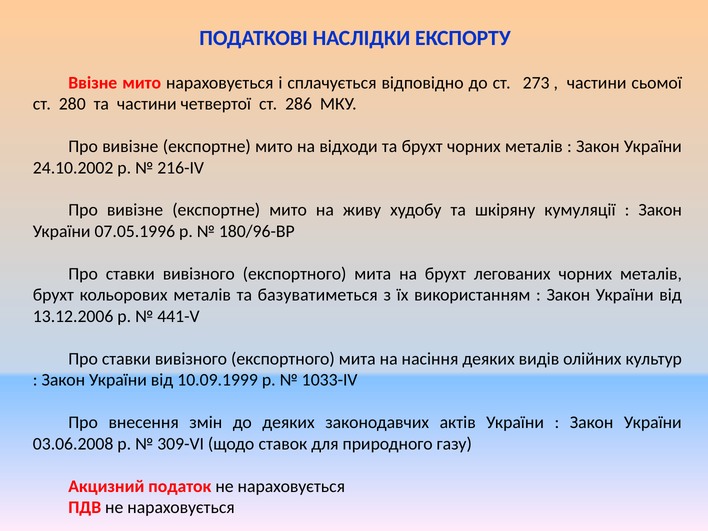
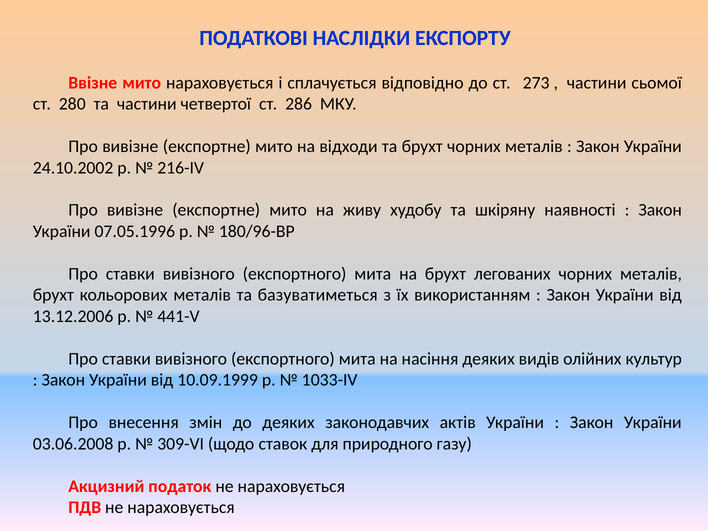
кумуляції: кумуляції -> наявності (580, 210)
